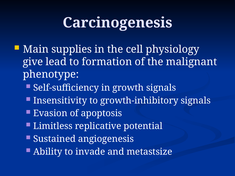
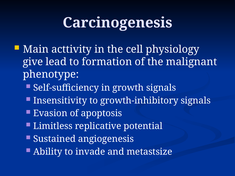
supplies: supplies -> acttivity (72, 49)
